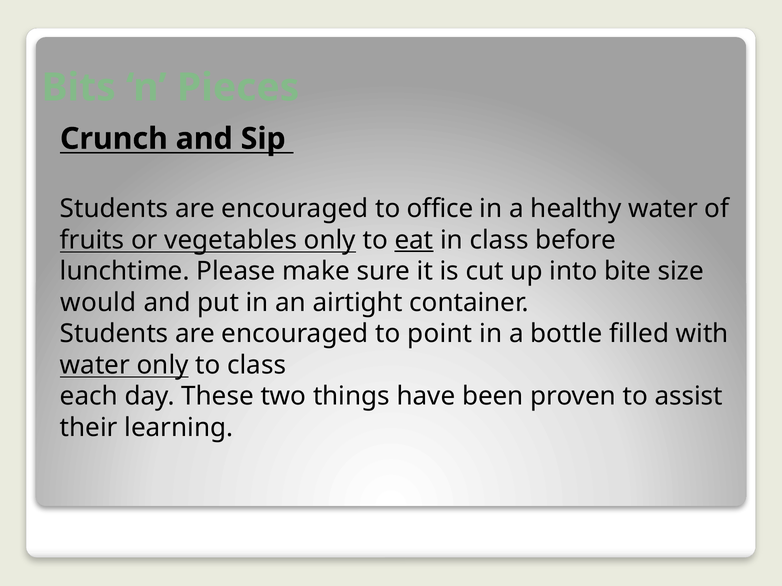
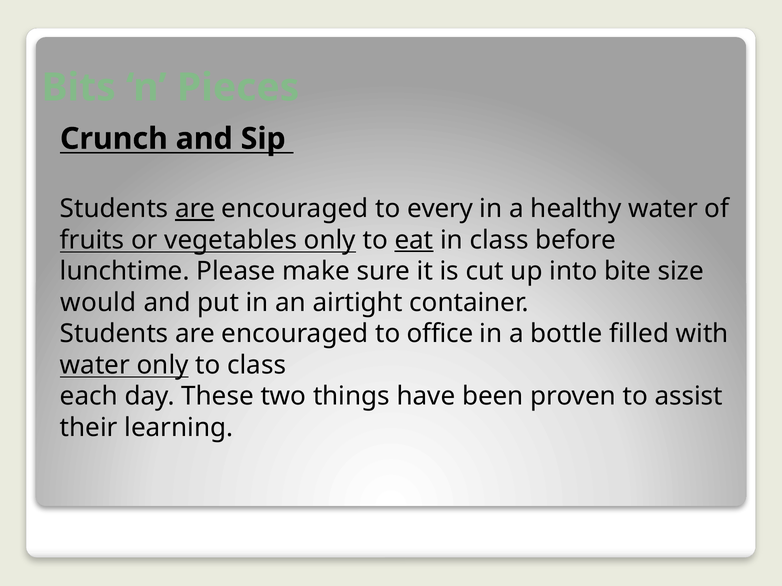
are underline: none -> present (195, 209)
office: office -> every (440, 209)
point: point -> office (440, 334)
